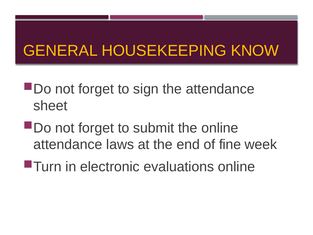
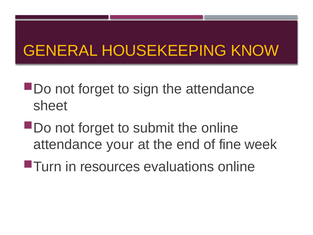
laws: laws -> your (120, 144)
electronic: electronic -> resources (110, 167)
